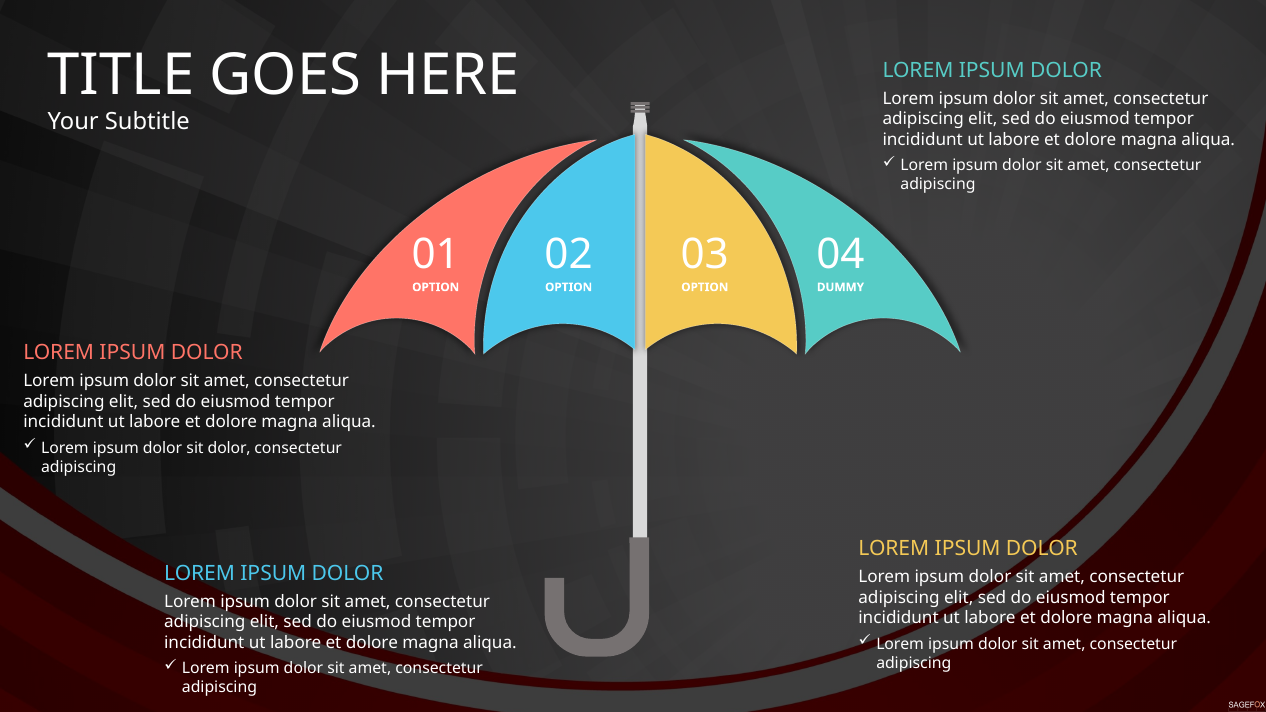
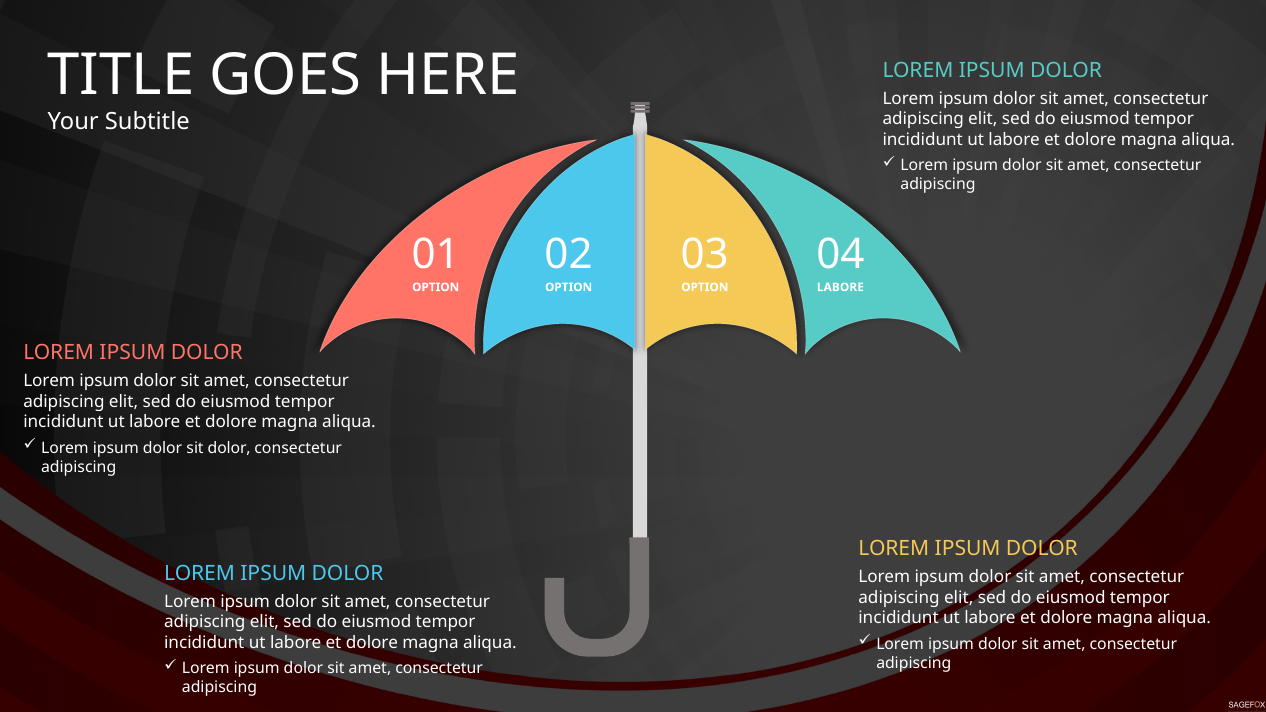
DUMMY: DUMMY -> LABORE (840, 287)
